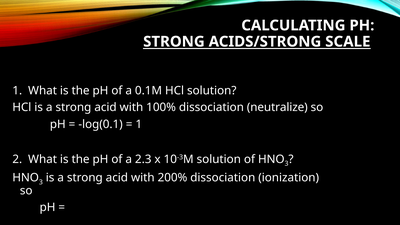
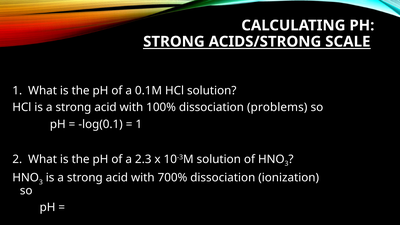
neutralize: neutralize -> problems (277, 107)
200%: 200% -> 700% (172, 178)
